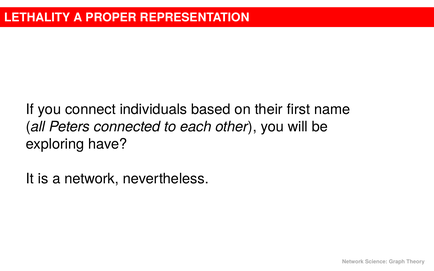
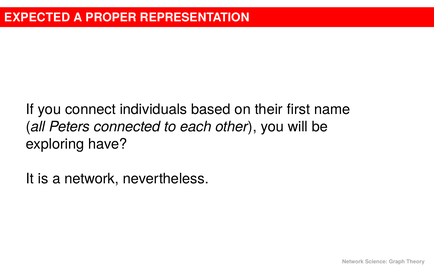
LETHALITY: LETHALITY -> EXPECTED (37, 17)
